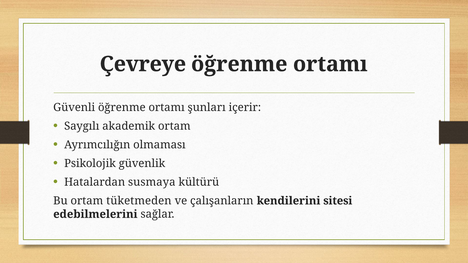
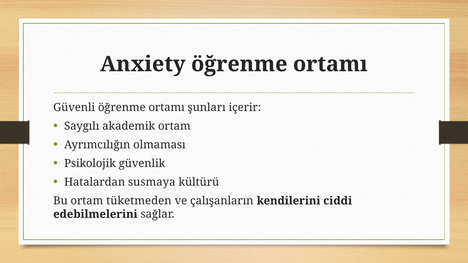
Çevreye: Çevreye -> Anxiety (143, 64)
sitesi: sitesi -> ciddi (338, 201)
